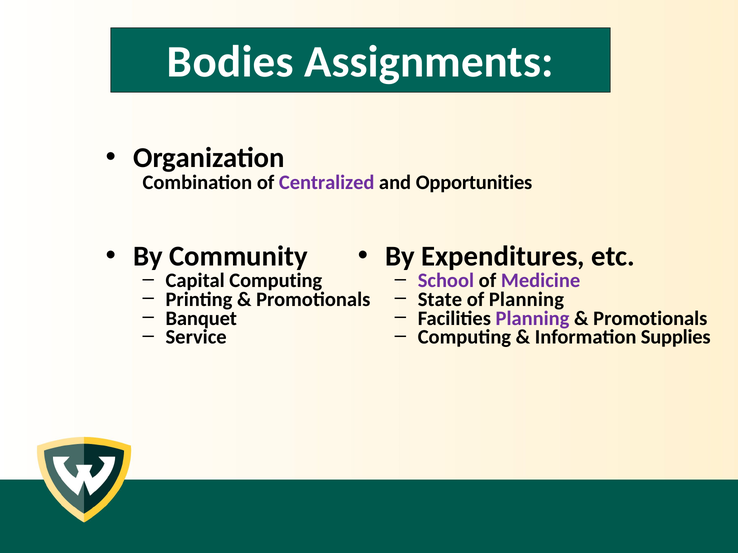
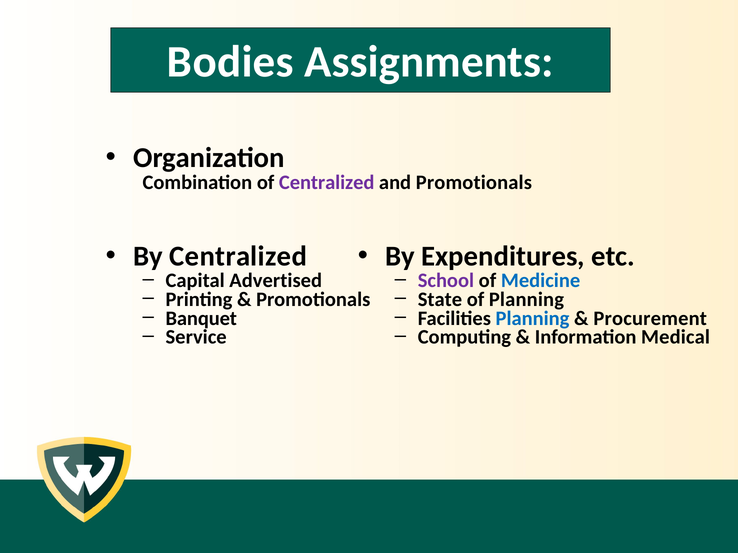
and Opportunities: Opportunities -> Promotionals (474, 183)
By Community: Community -> Centralized (238, 257)
Capital Computing: Computing -> Advertised (276, 281)
Medicine colour: purple -> blue (541, 281)
Planning colour: purple -> blue (533, 319)
Promotionals: Promotionals -> Procurement (650, 319)
Supplies: Supplies -> Medical (676, 338)
